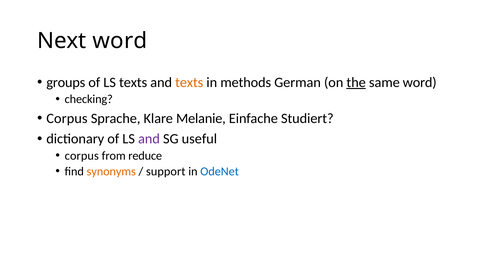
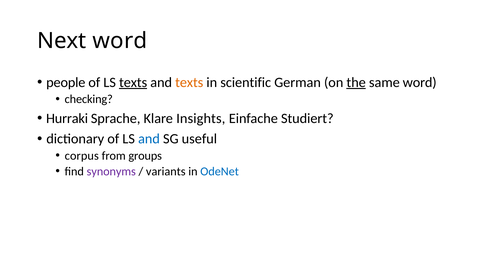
groups: groups -> people (66, 83)
texts underline: none -> present (133, 83)
methods: methods -> scientific (246, 83)
Corpus: Corpus -> Hurraki (67, 119)
Melanie: Melanie -> Insights (201, 119)
and colour: purple -> blue (149, 139)
reduce: reduce -> groups (145, 156)
synonyms colour: orange -> purple (111, 172)
support: support -> variants (166, 172)
